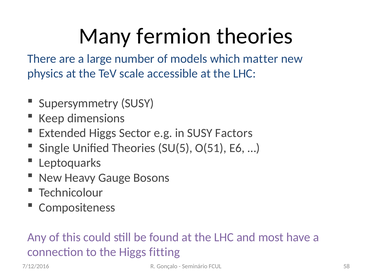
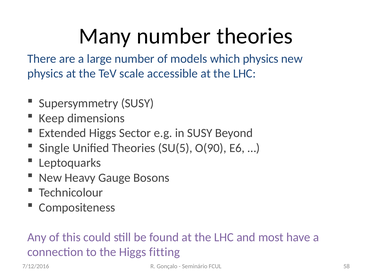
Many fermion: fermion -> number (174, 36)
which matter: matter -> physics (261, 59)
Factors: Factors -> Beyond (234, 133)
O(51: O(51 -> O(90 (211, 148)
